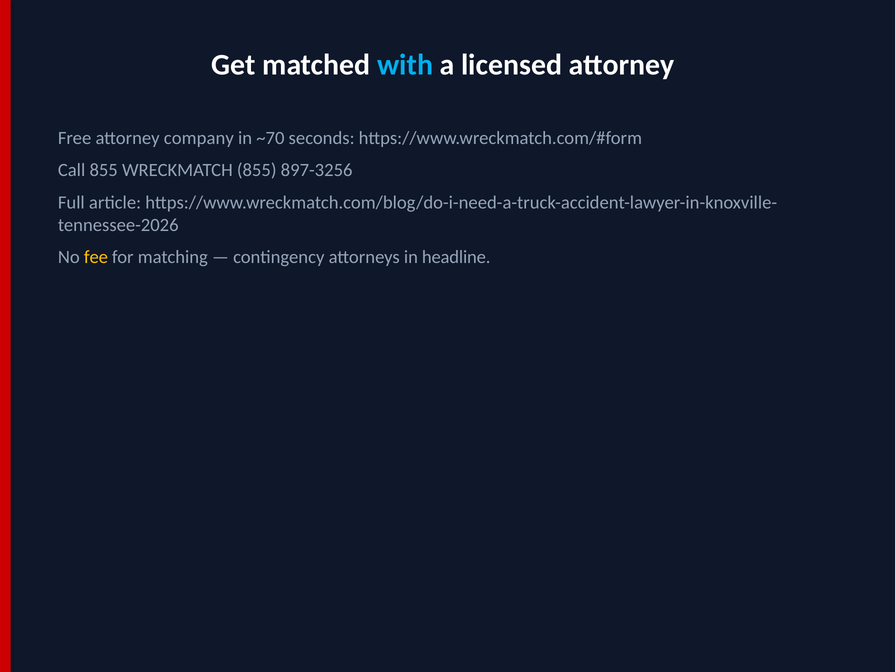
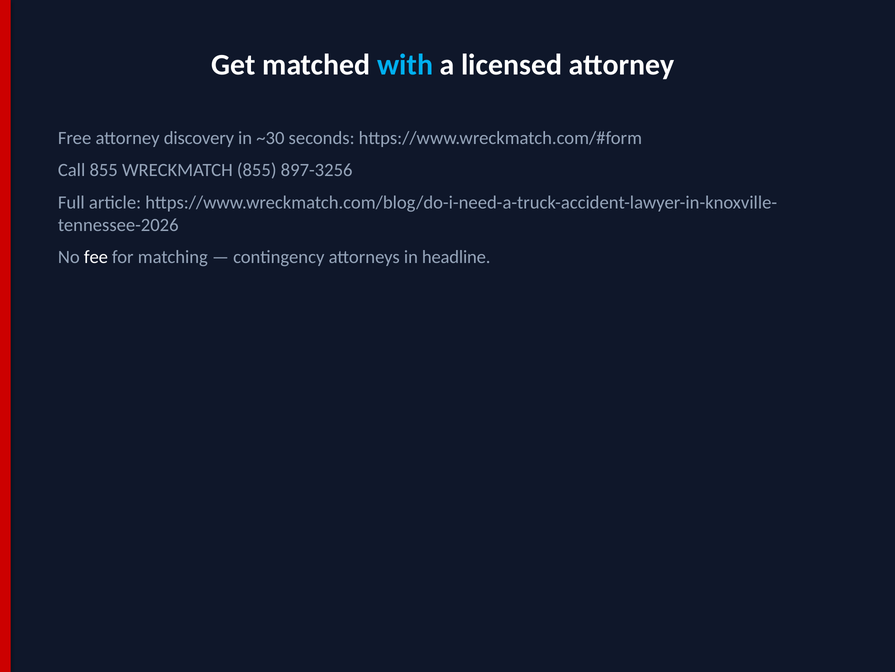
company: company -> discovery (199, 138)
~70: ~70 -> ~30 (270, 138)
fee colour: yellow -> white (96, 257)
